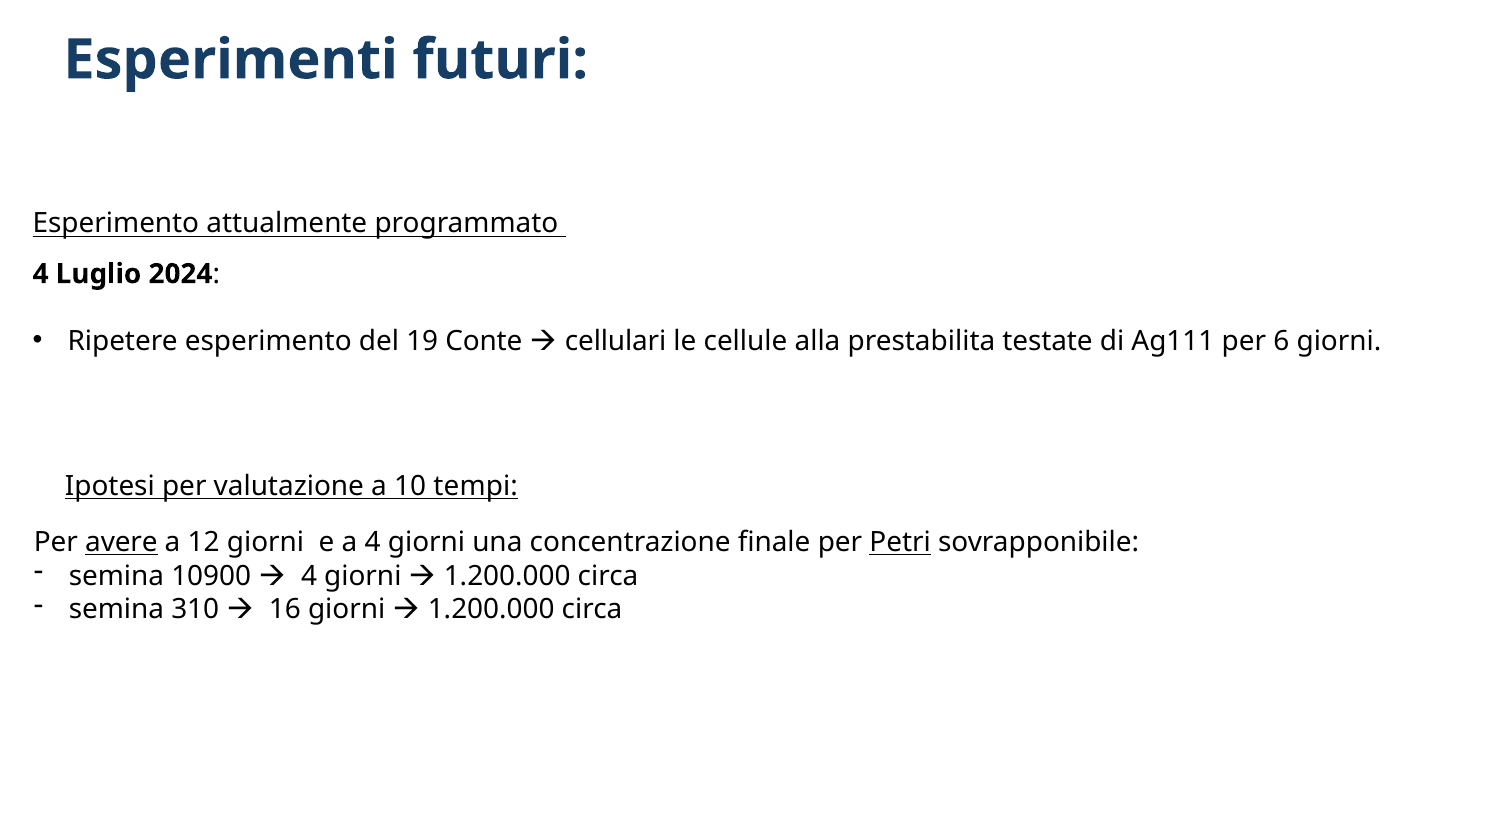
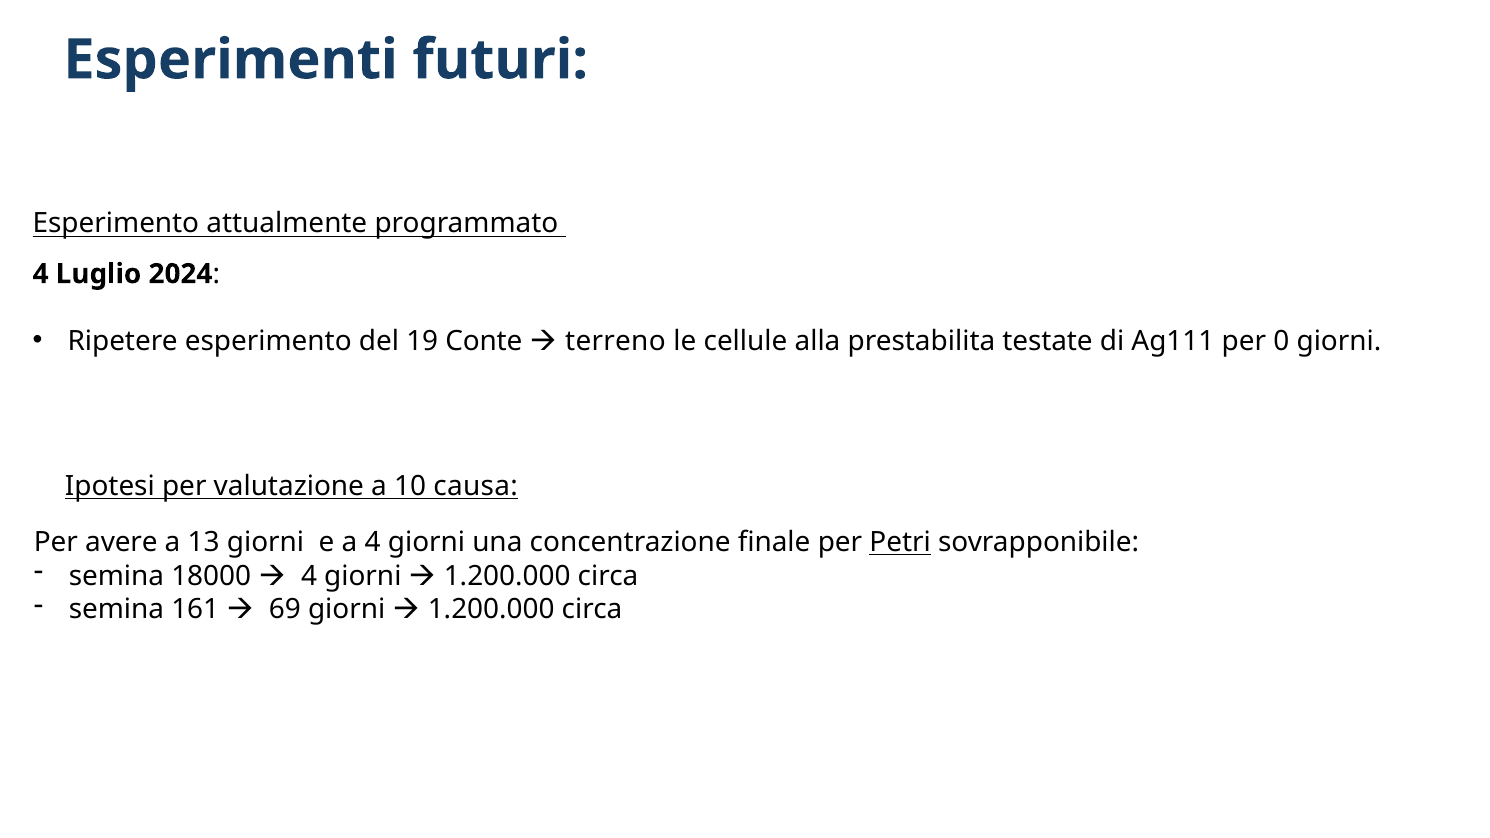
cellulari: cellulari -> terreno (615, 341)
6: 6 -> 0 (1281, 341)
tempi: tempi -> causa (476, 486)
avere underline: present -> none (121, 543)
12: 12 -> 13 (204, 543)
10900: 10900 -> 18000 (211, 576)
310: 310 -> 161 (195, 610)
16: 16 -> 69 (285, 610)
